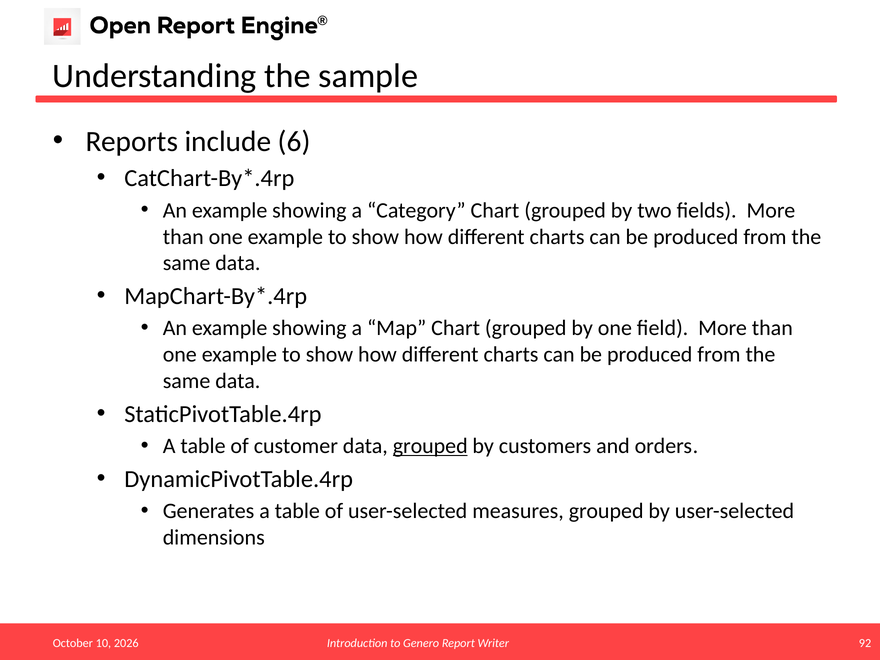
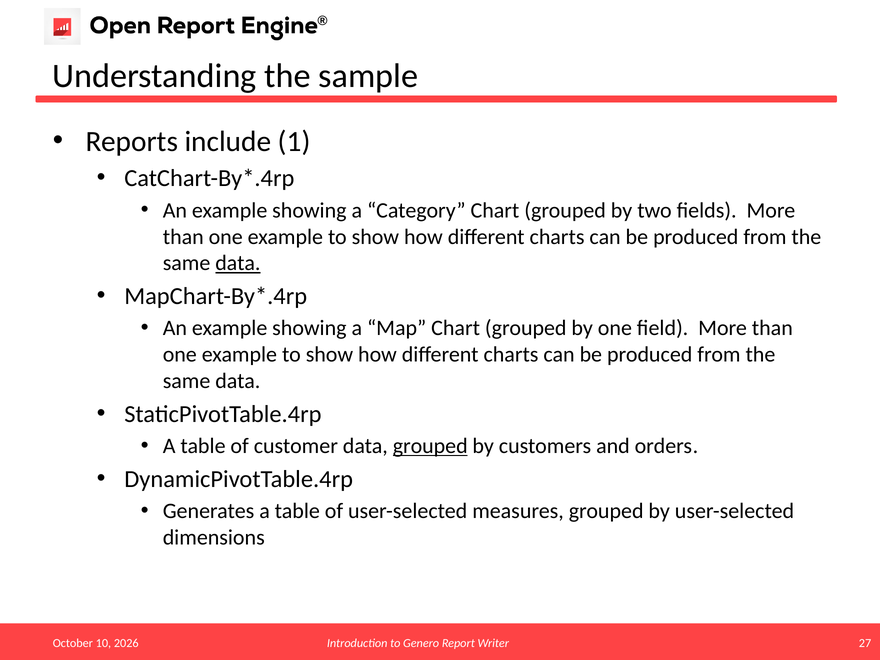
6: 6 -> 1 (294, 141)
data underline: none -> present (238, 263)
92: 92 -> 27 (865, 643)
